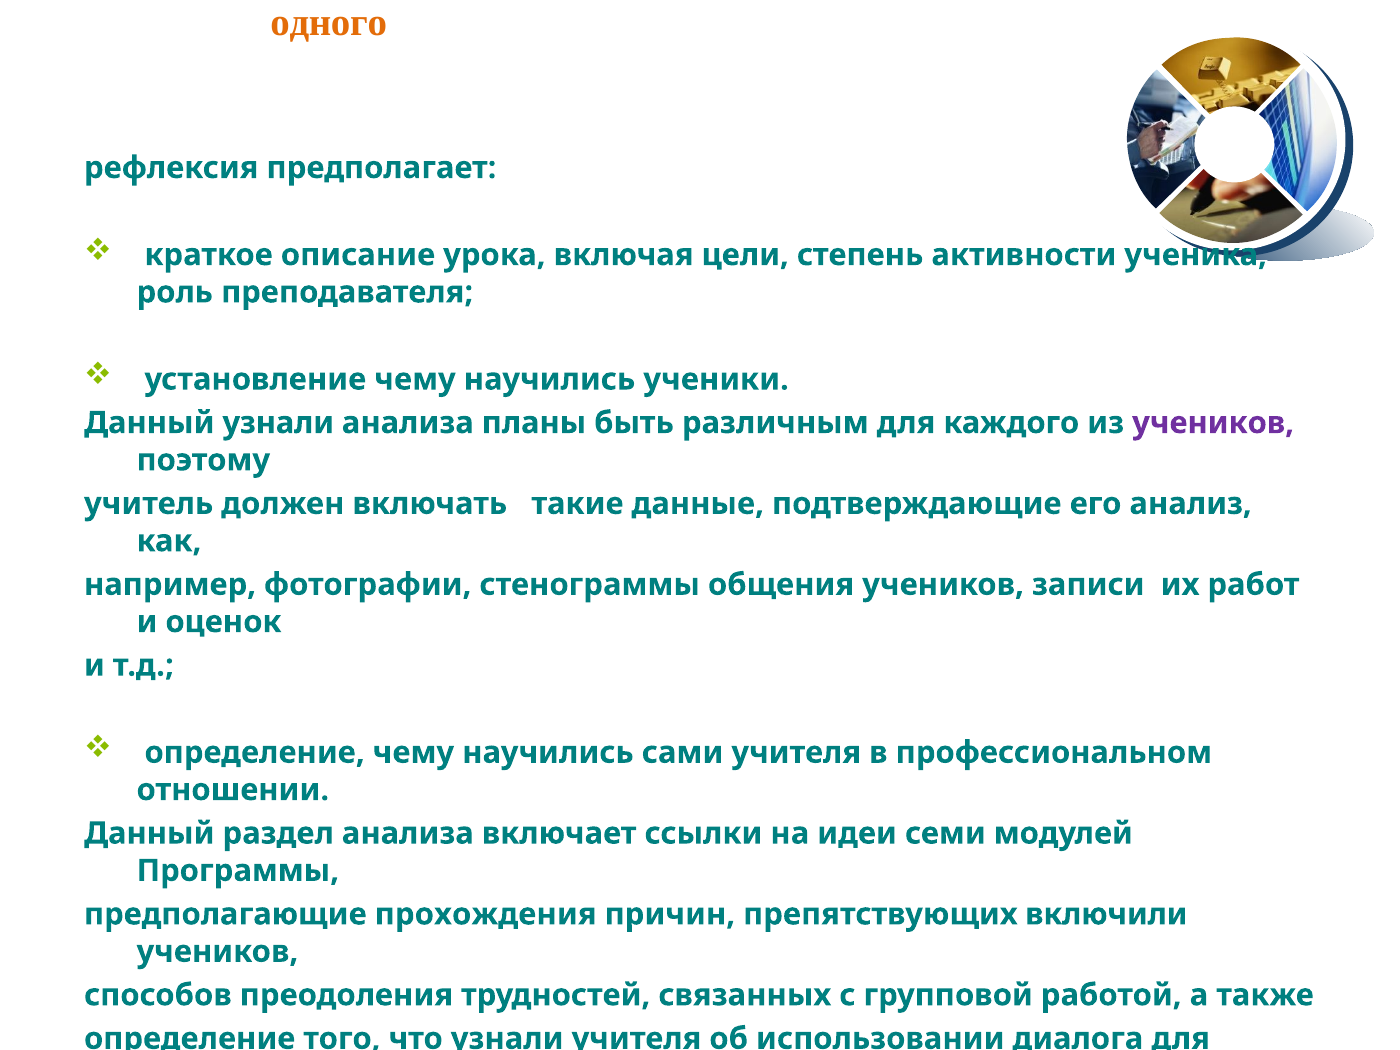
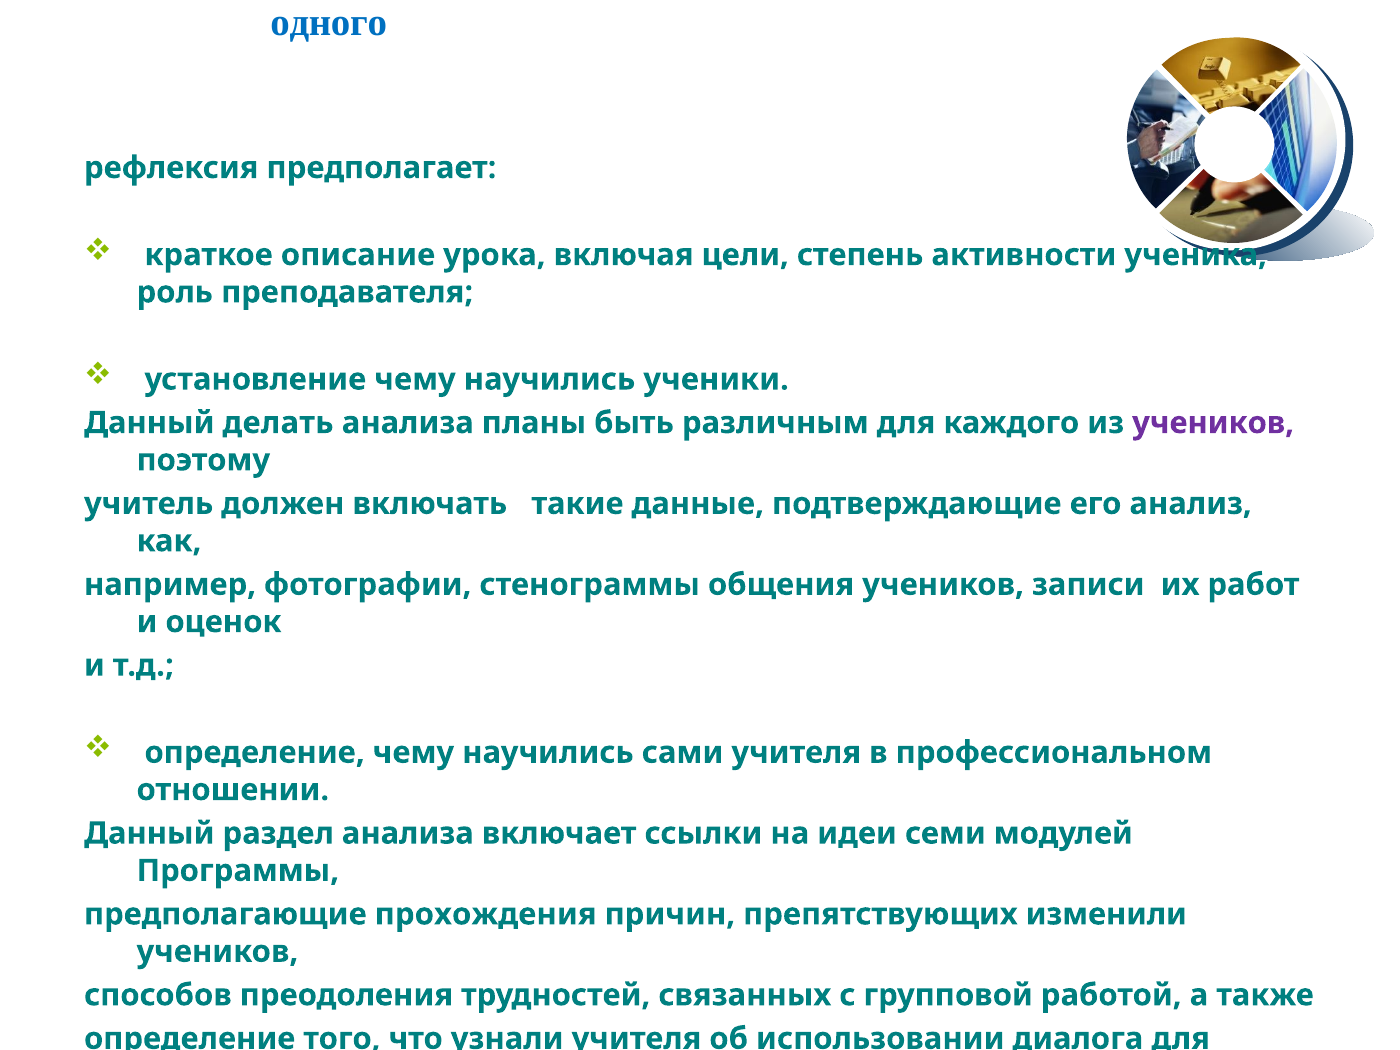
одного colour: orange -> blue (329, 22)
Данный узнали: узнали -> делать (278, 423)
включили: включили -> изменили (1106, 914)
